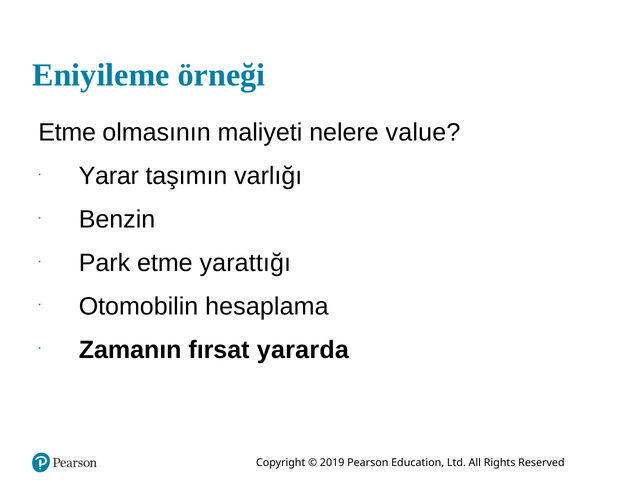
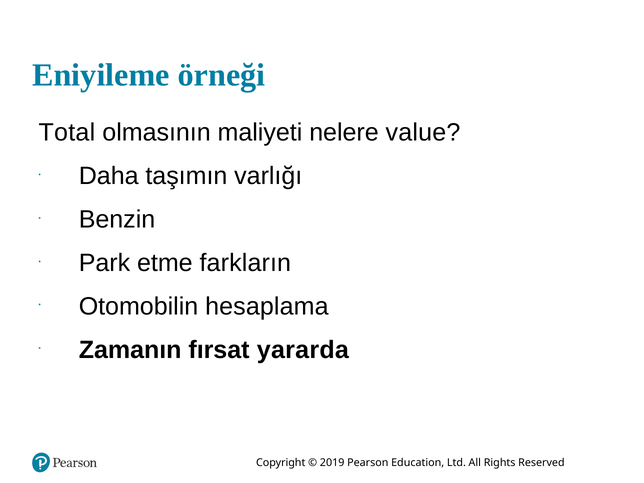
Etme: Etme -> Total (67, 133)
Yarar: Yarar -> Daha (109, 176)
yarattığı: yarattığı -> farkların (245, 263)
